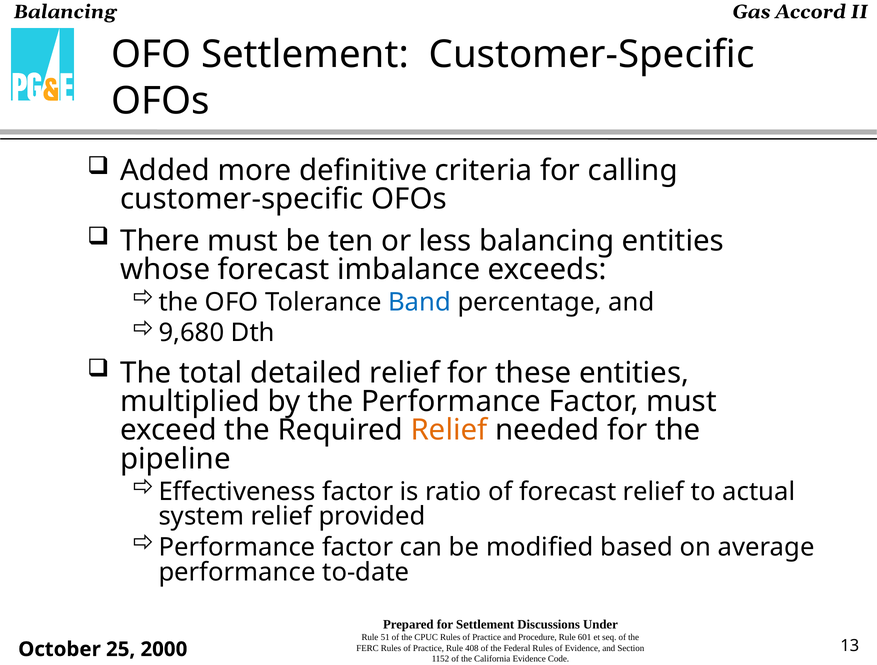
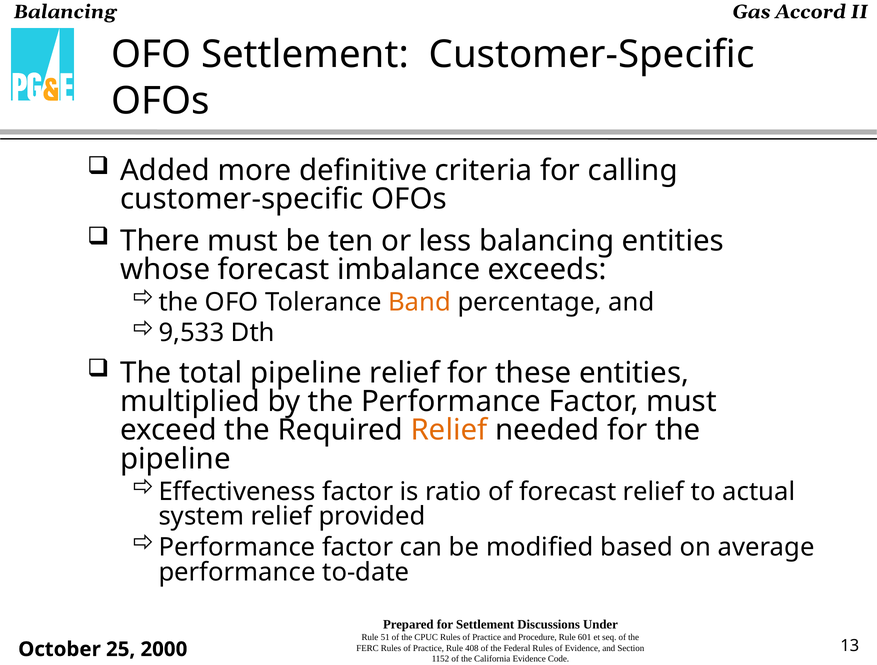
Band colour: blue -> orange (420, 302)
9,680: 9,680 -> 9,533 (191, 333)
total detailed: detailed -> pipeline (306, 373)
